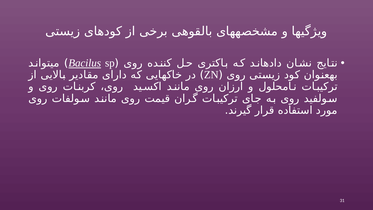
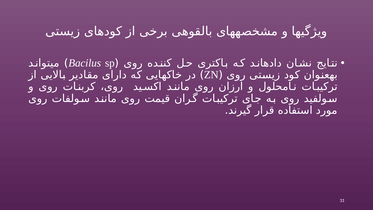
Bacilus underline: present -> none (85, 63)
